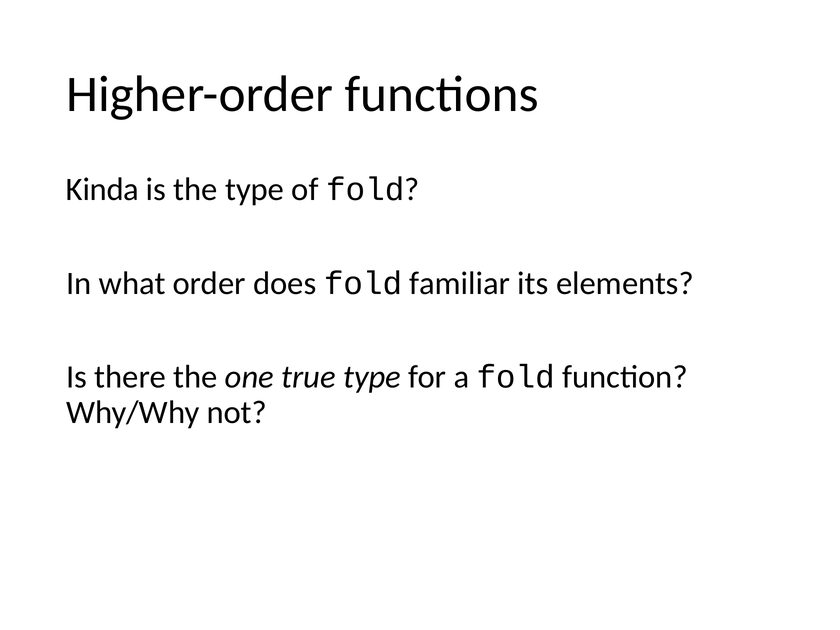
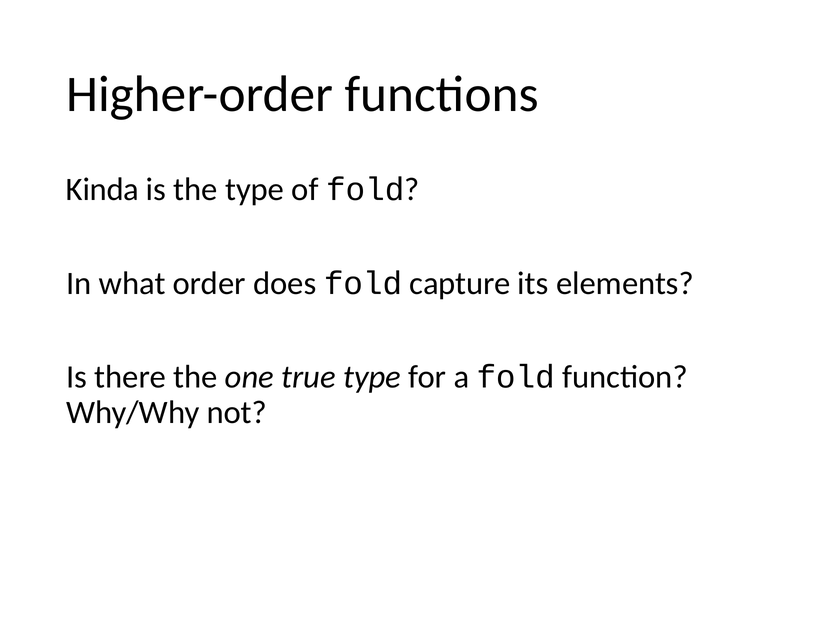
familiar: familiar -> capture (460, 283)
